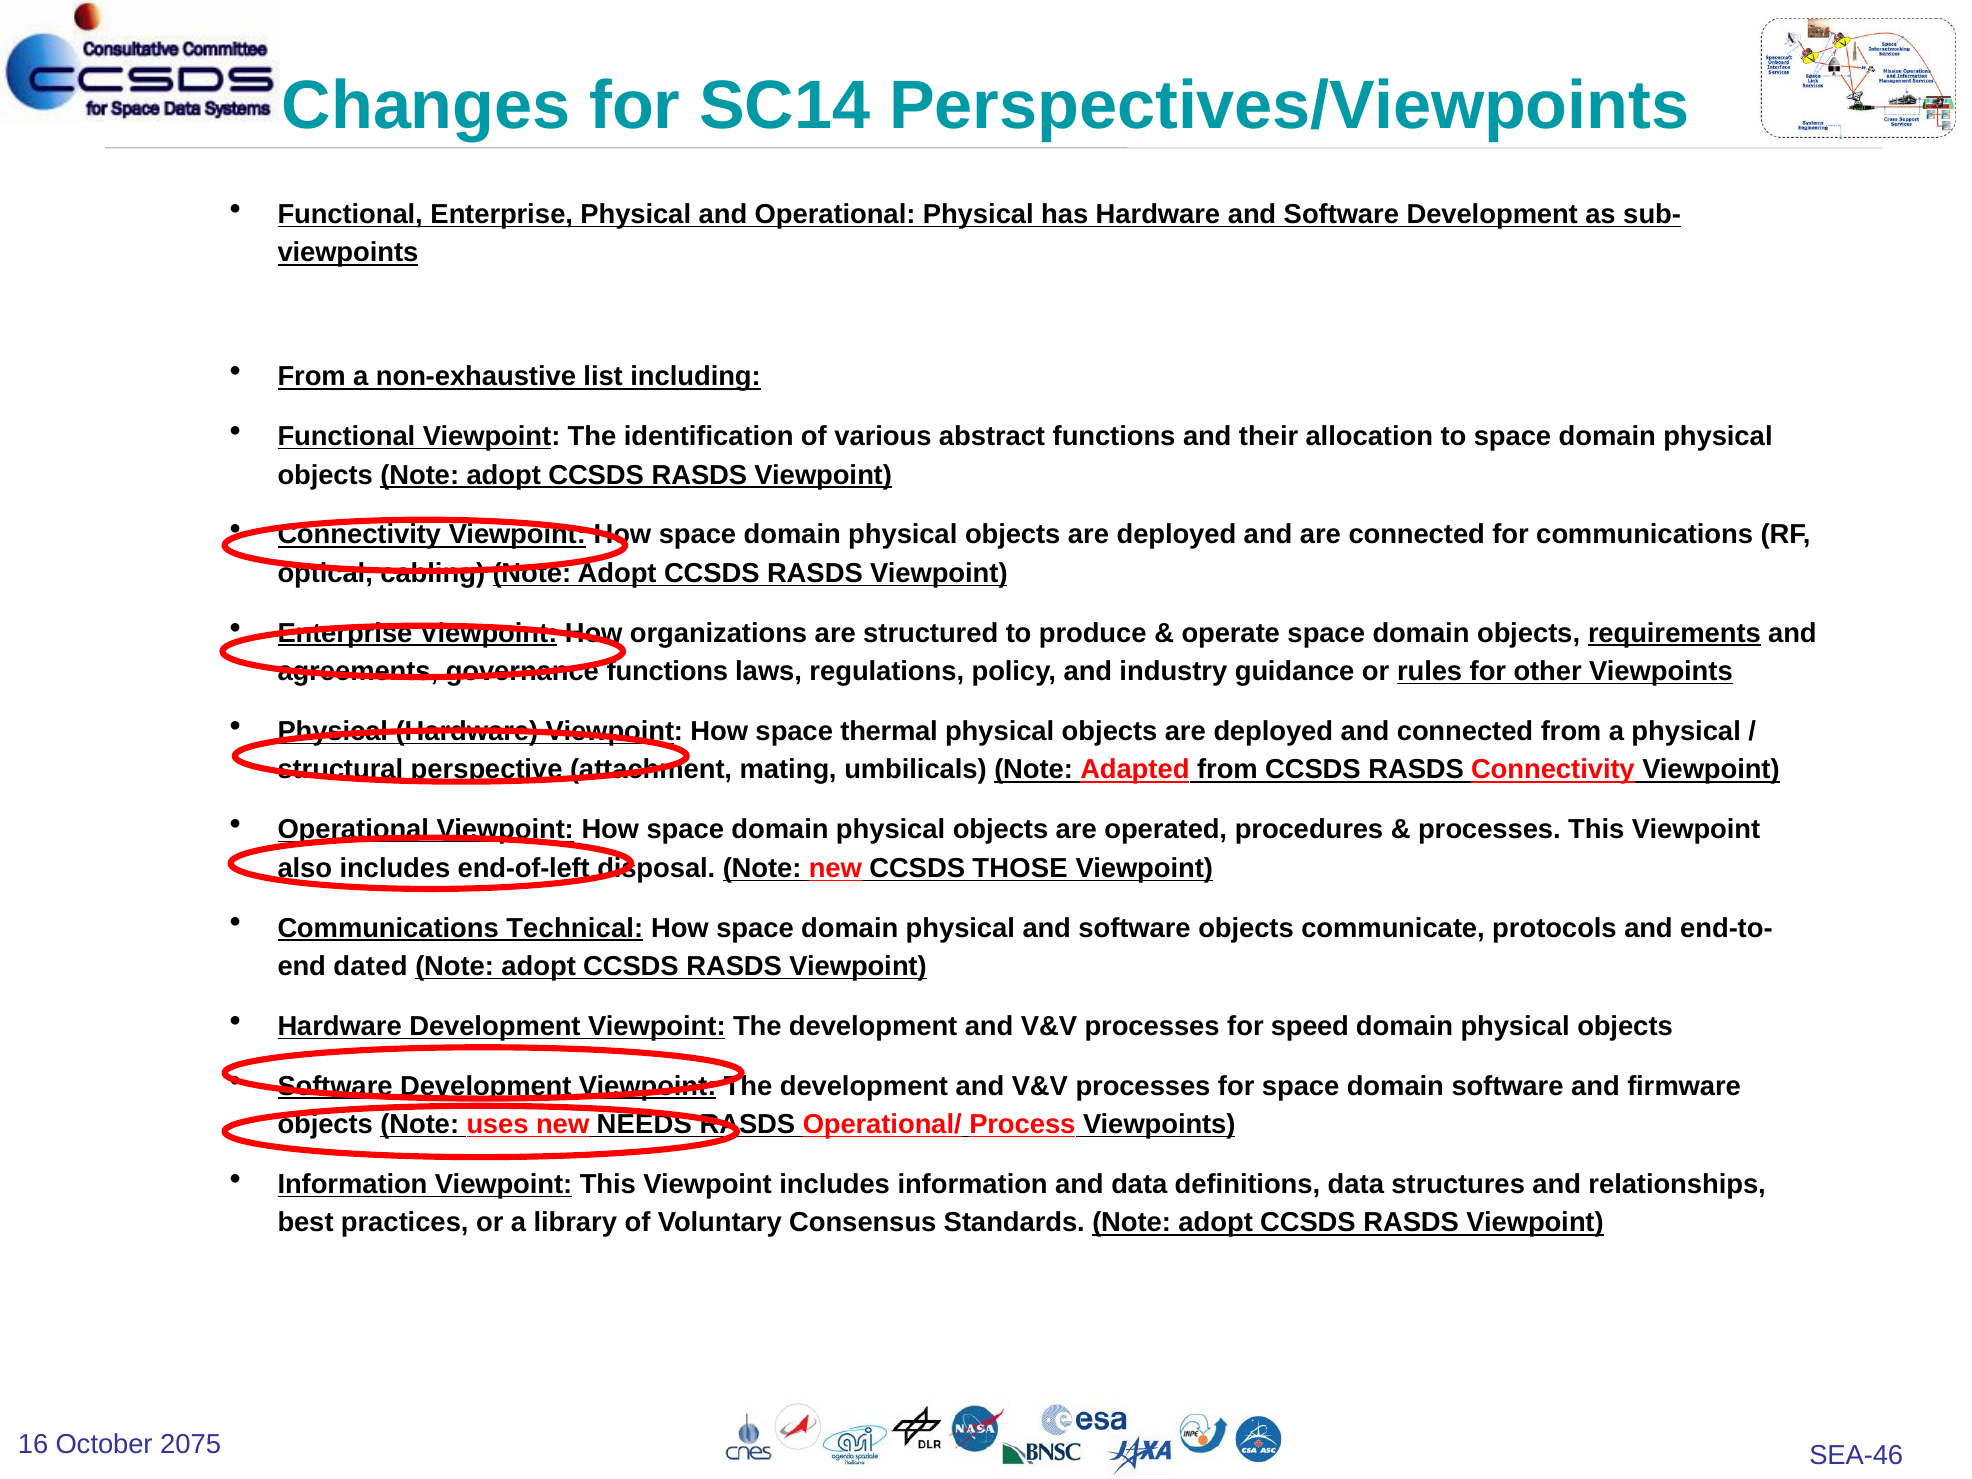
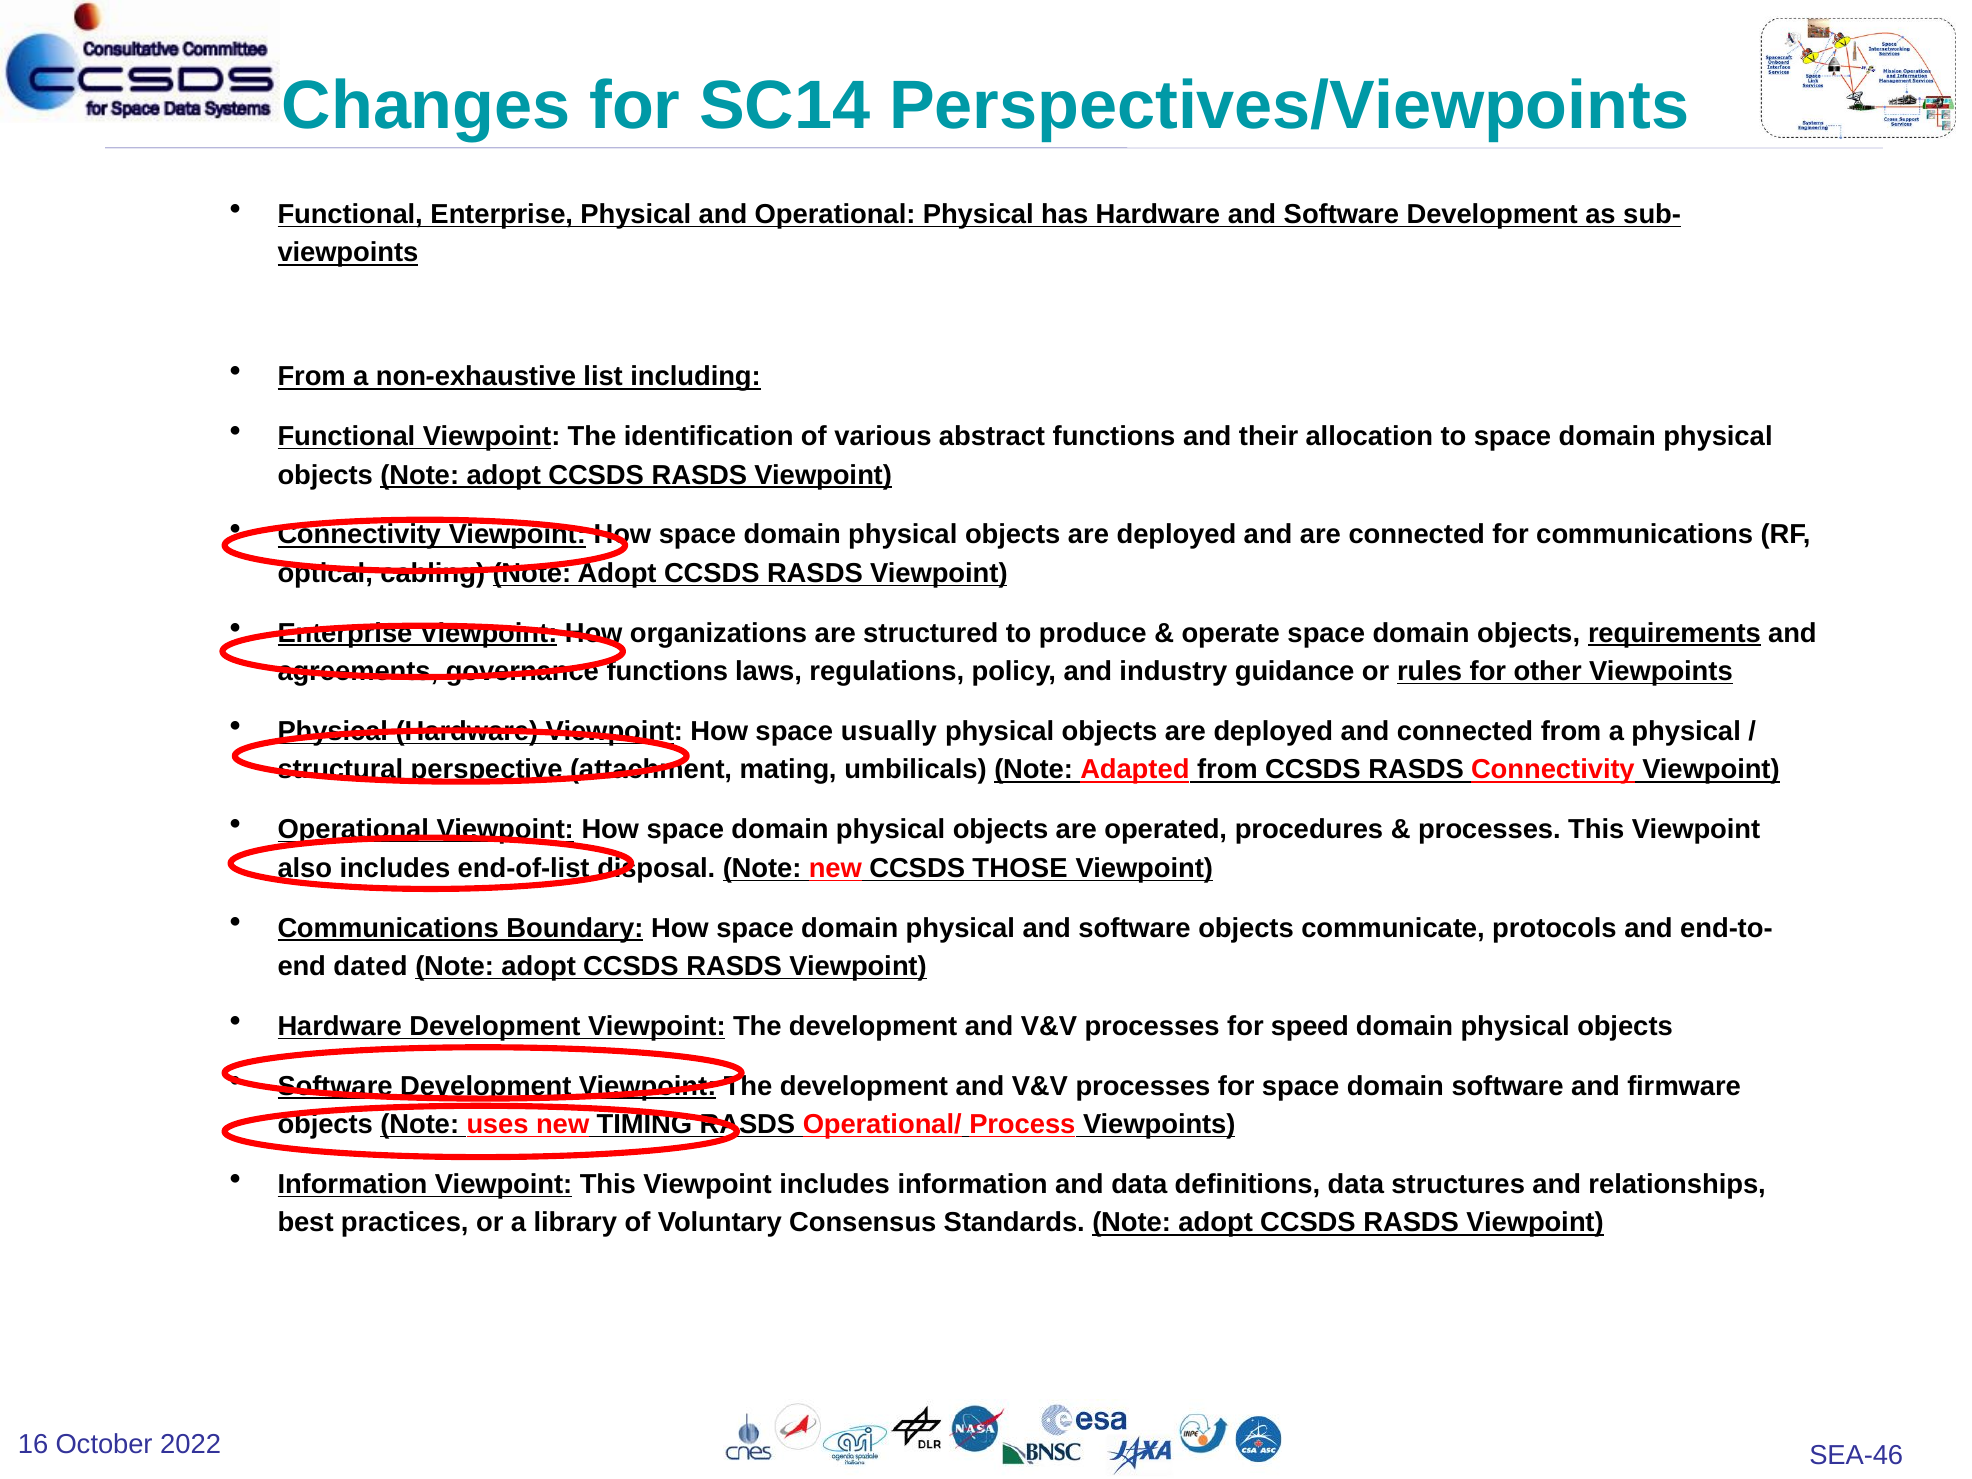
thermal: thermal -> usually (889, 731)
end-of-left: end-of-left -> end-of-list (524, 868)
Technical: Technical -> Boundary (575, 928)
NEEDS: NEEDS -> TIMING (644, 1125)
2075: 2075 -> 2022 (191, 1444)
